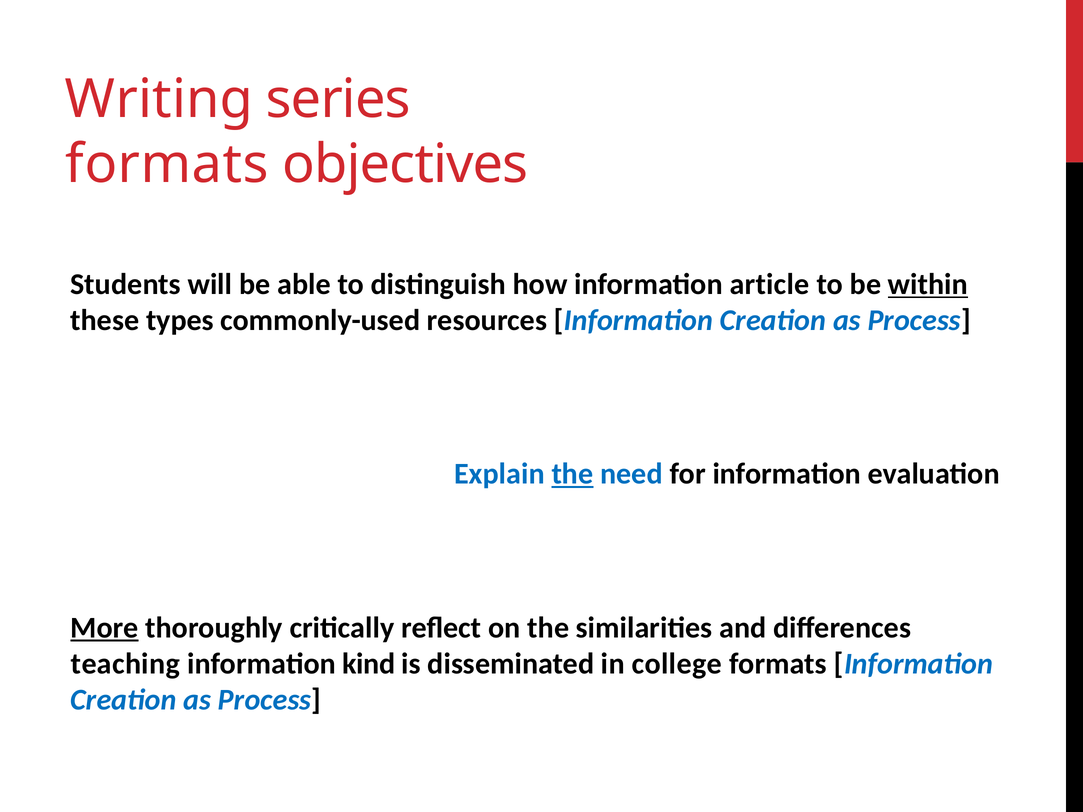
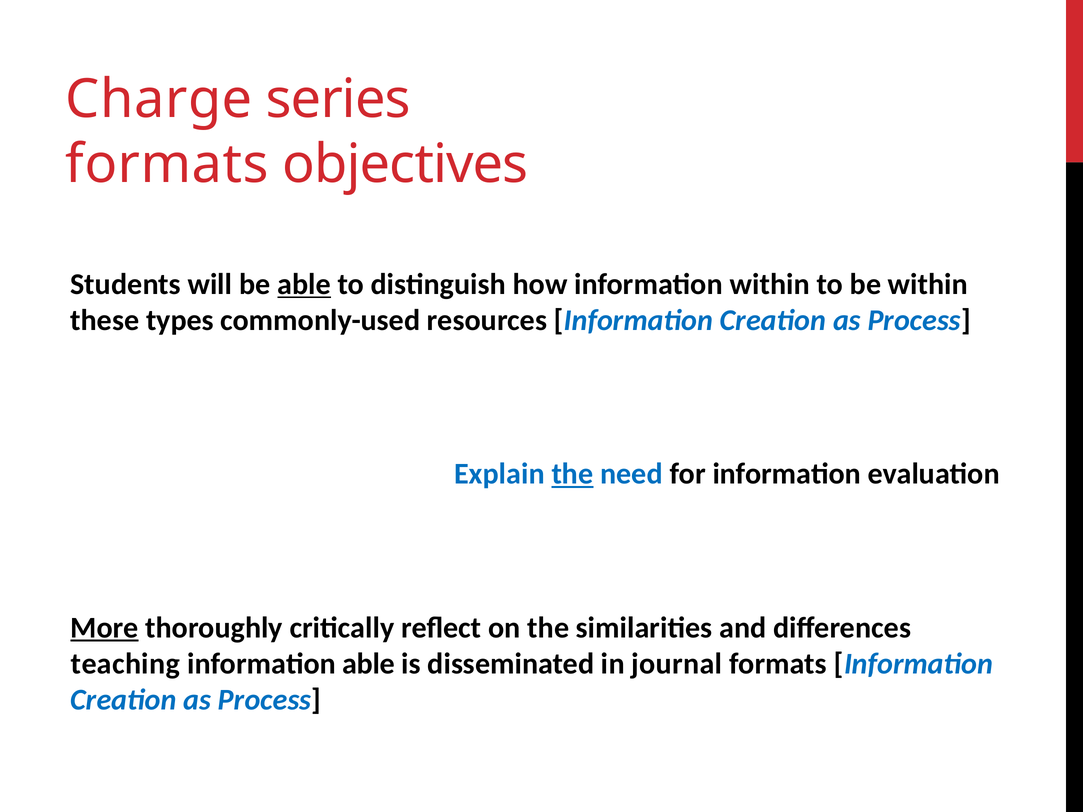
Writing: Writing -> Charge (159, 99)
able underline: none -> present (304, 284)
information article: article -> within (770, 284)
within underline: present -> none (928, 284)
information kind: kind -> able (369, 664)
college: college -> journal (677, 664)
